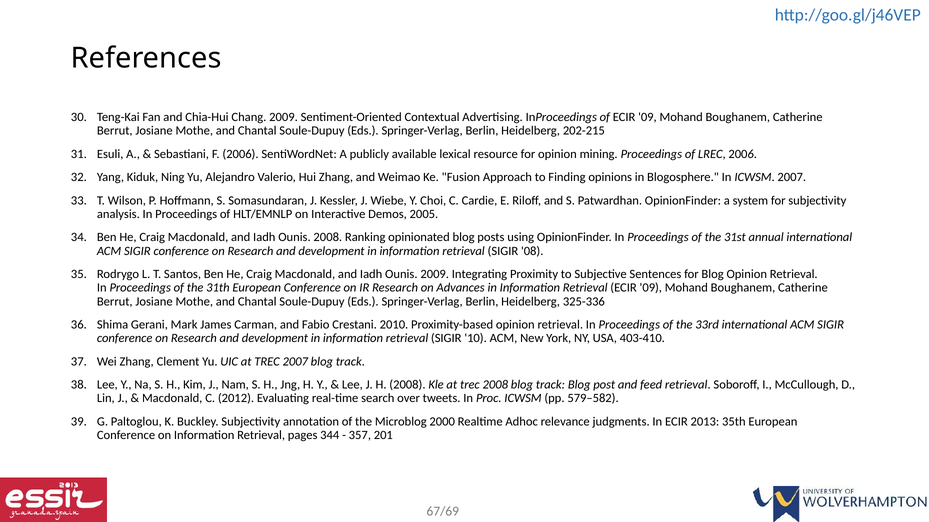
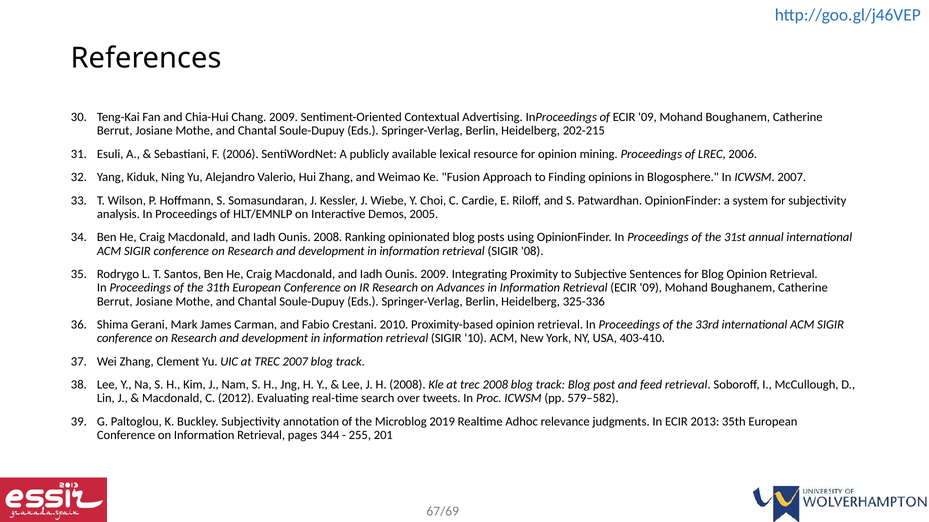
2000: 2000 -> 2019 (442, 422)
357: 357 -> 255 (360, 436)
